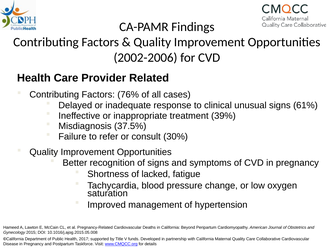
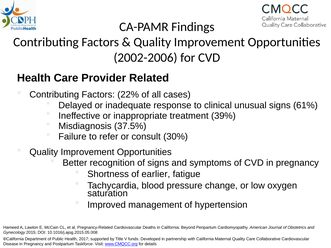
76%: 76% -> 22% (128, 95)
lacked: lacked -> earlier (156, 174)
